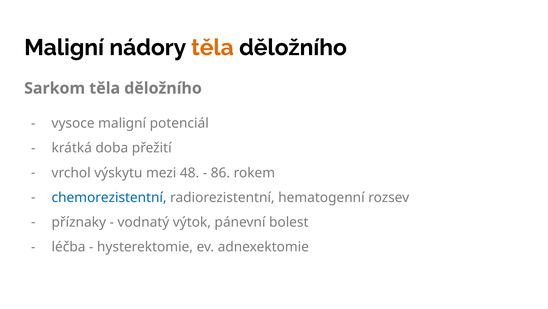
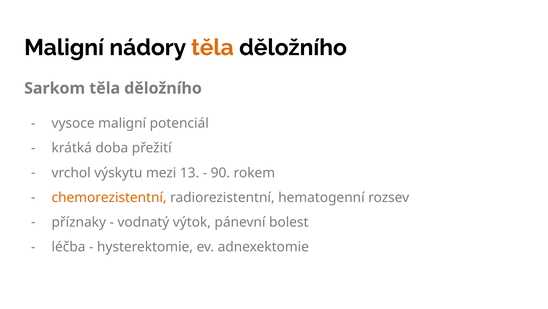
48: 48 -> 13 (190, 172)
86: 86 -> 90 (220, 172)
chemorezistentní colour: blue -> orange (109, 197)
